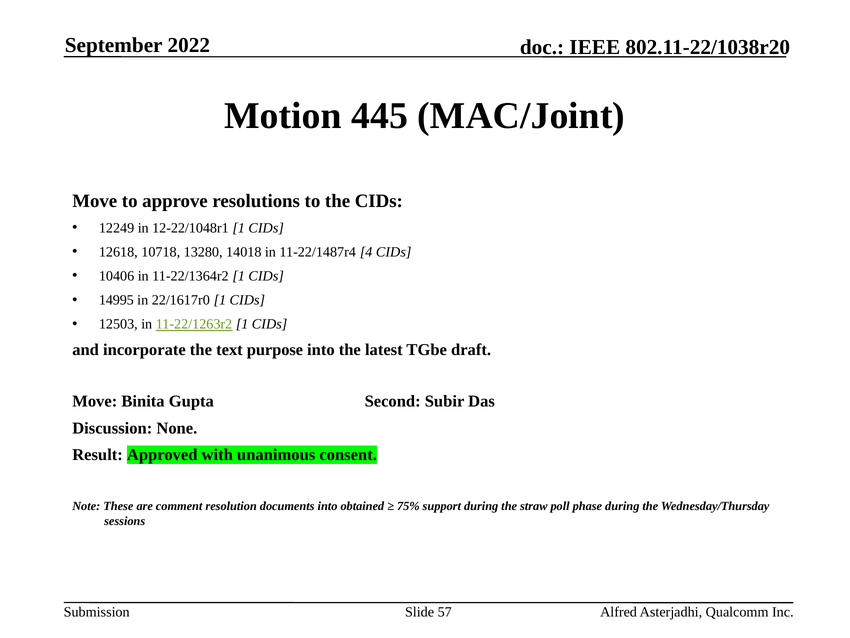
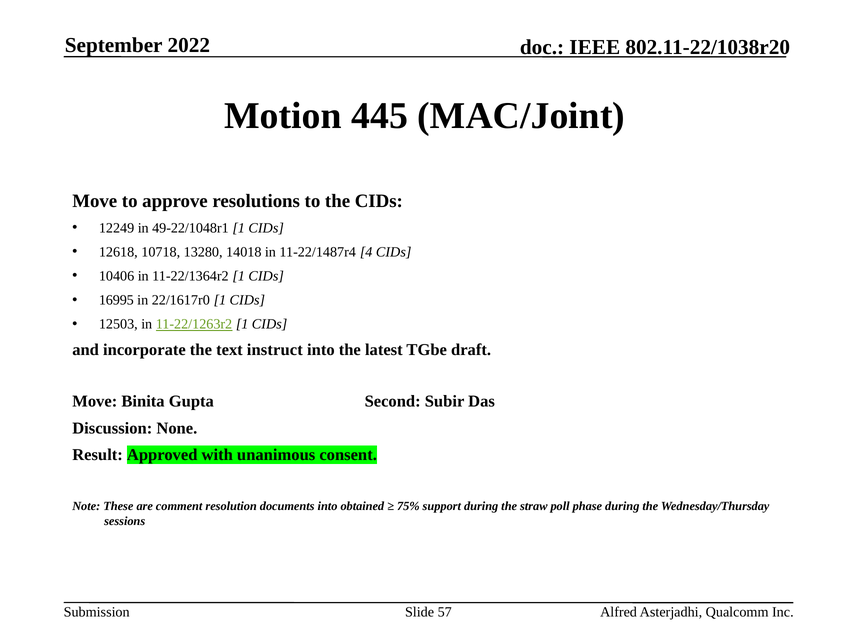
12-22/1048r1: 12-22/1048r1 -> 49-22/1048r1 (190, 228)
14995: 14995 -> 16995 (116, 300)
purpose: purpose -> instruct (275, 350)
